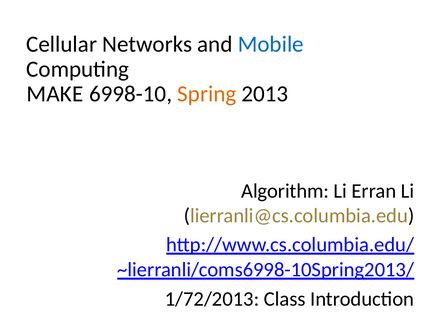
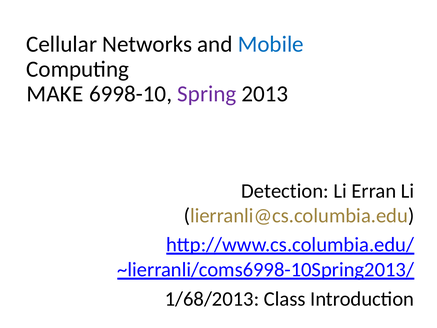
Spring colour: orange -> purple (207, 94)
Algorithm: Algorithm -> Detection (285, 191)
1/72/2013: 1/72/2013 -> 1/68/2013 (212, 299)
